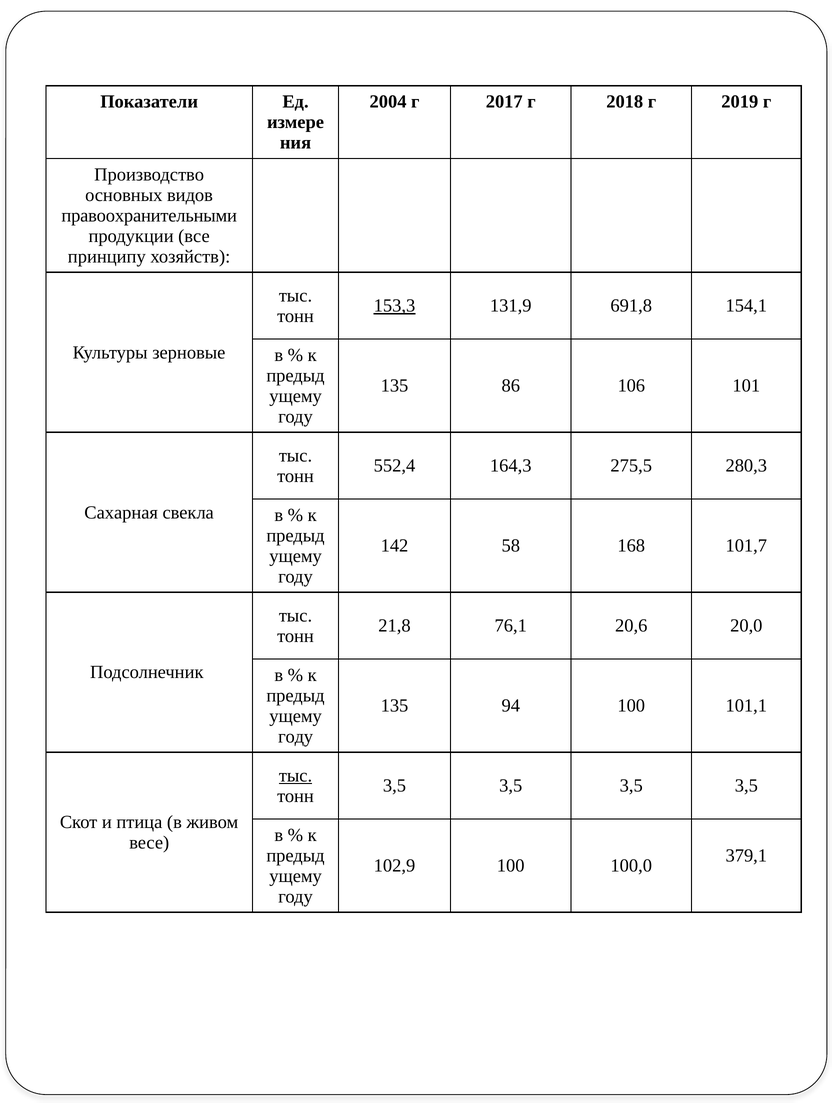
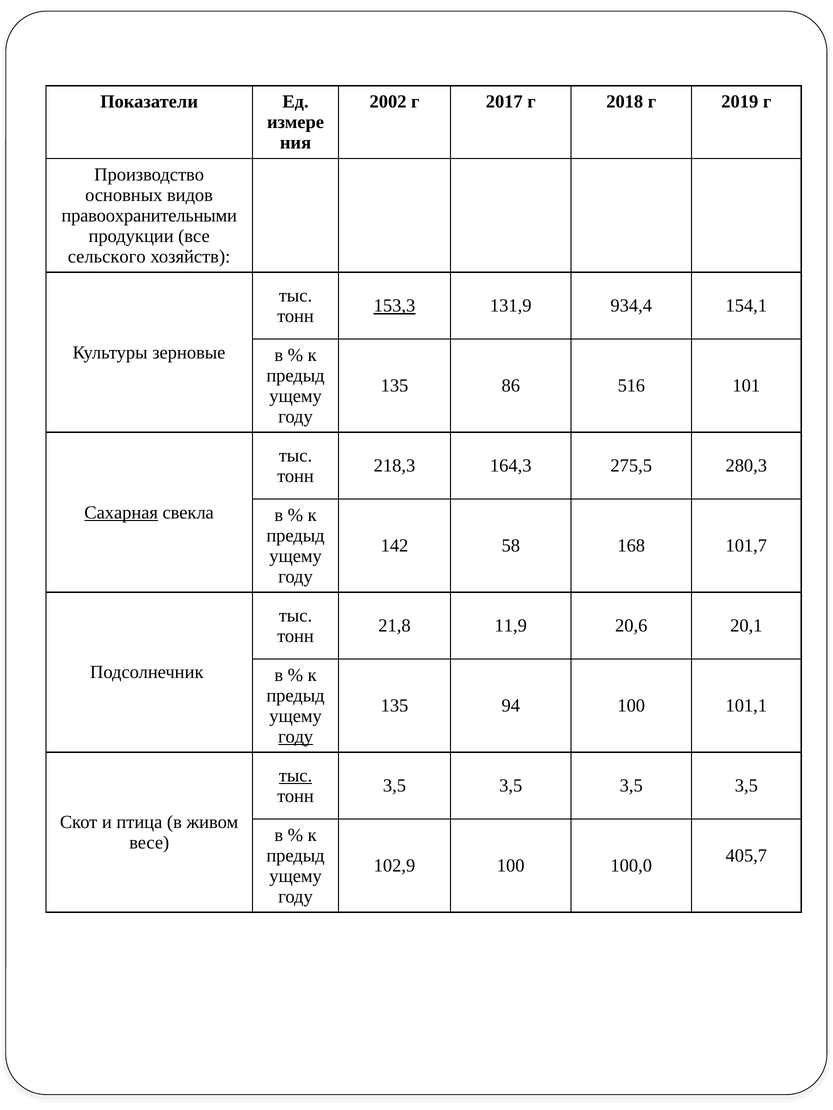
2004: 2004 -> 2002 (388, 102)
принципу: принципу -> сельского (107, 257)
691,8: 691,8 -> 934,4 (631, 306)
106: 106 -> 516 (631, 386)
552,4: 552,4 -> 218,3 (394, 466)
Сахарная underline: none -> present (121, 513)
76,1: 76,1 -> 11,9 (511, 626)
20,0: 20,0 -> 20,1 (746, 626)
году underline: none -> present (296, 737)
379,1: 379,1 -> 405,7 (746, 856)
